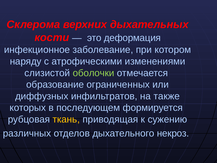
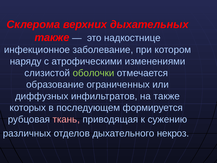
кости: кости -> также (52, 38)
деформация: деформация -> надкостнице (132, 38)
ткань colour: yellow -> pink (66, 119)
